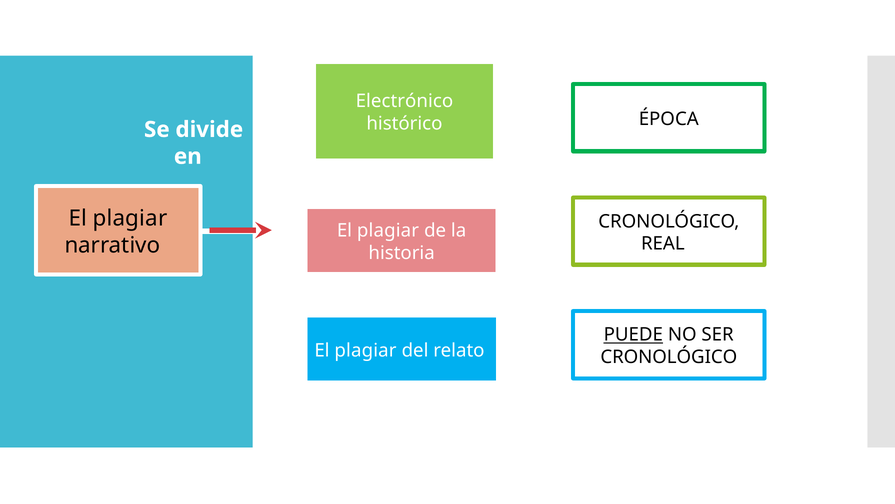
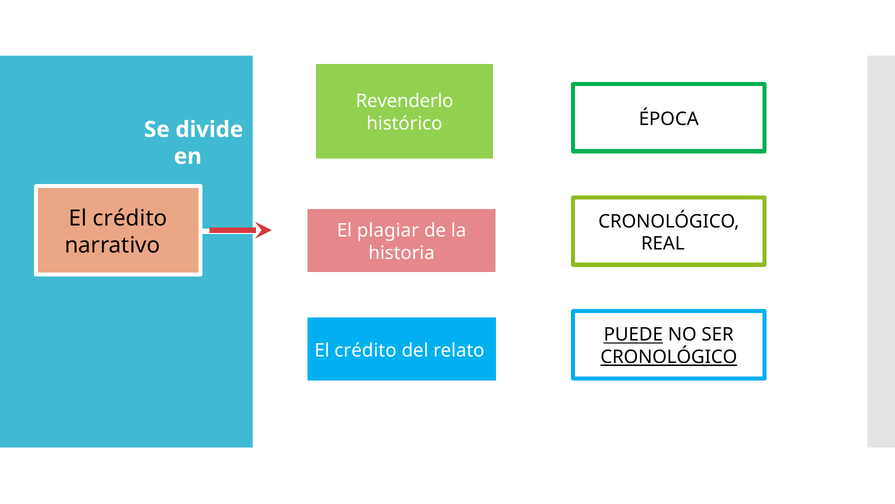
Electrónico: Electrónico -> Revenderlo (405, 101)
plagiar: plagiar -> crédito (130, 218)
plagiar: plagiar -> crédito (366, 350)
CRONOLÓGICO underline: none -> present (669, 357)
